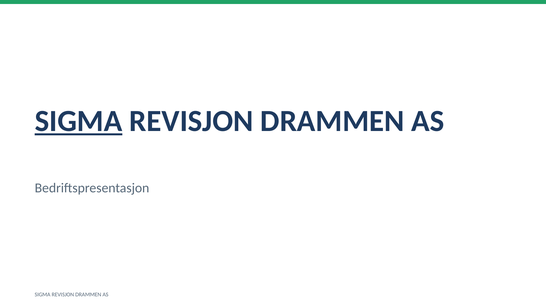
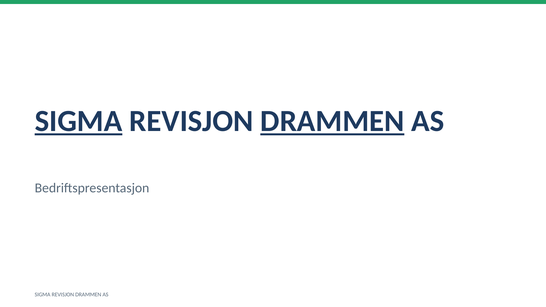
DRAMMEN underline: none -> present (332, 121)
